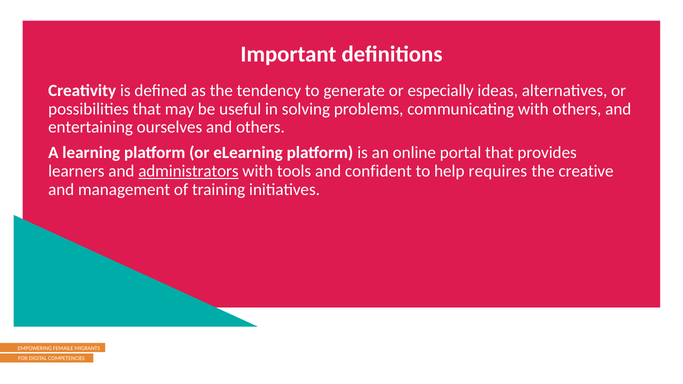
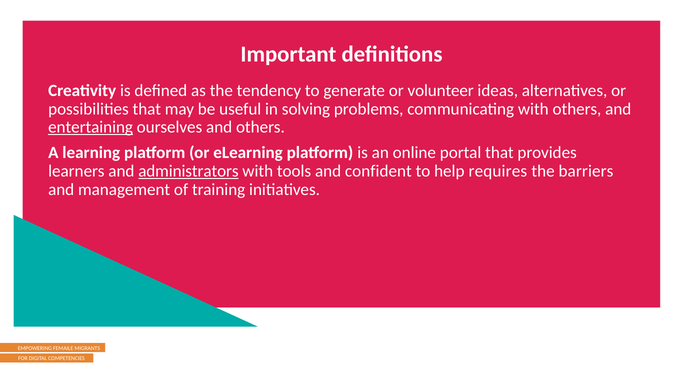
especially: especially -> volunteer (441, 91)
entertaining underline: none -> present (91, 127)
creative: creative -> barriers (586, 171)
